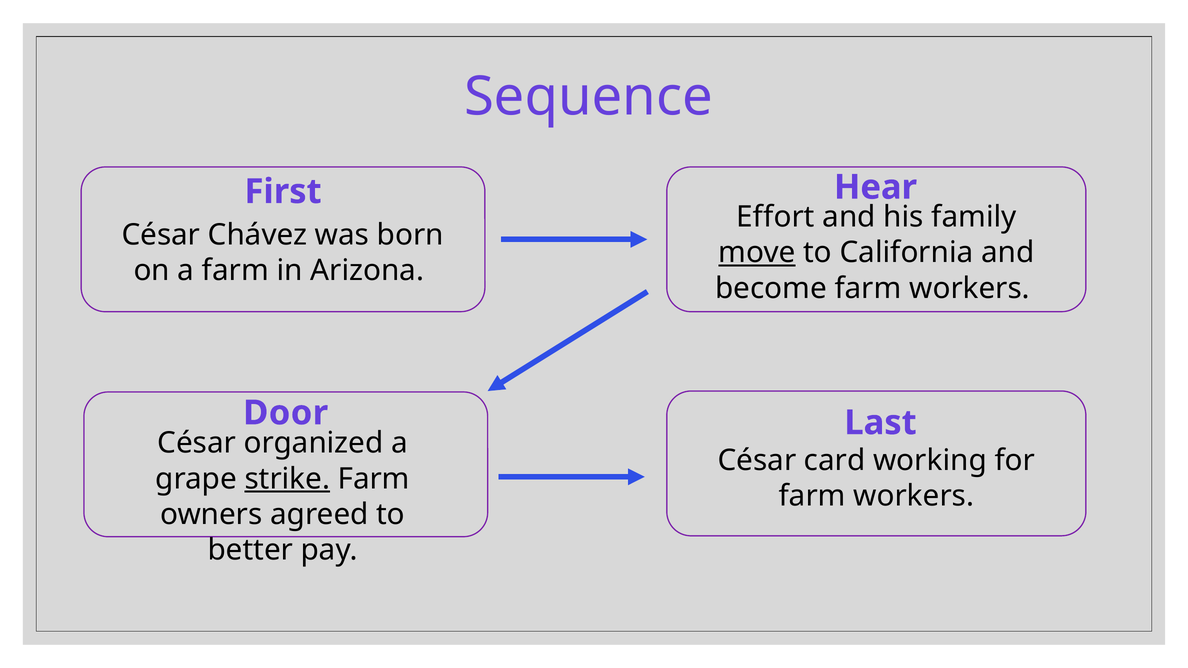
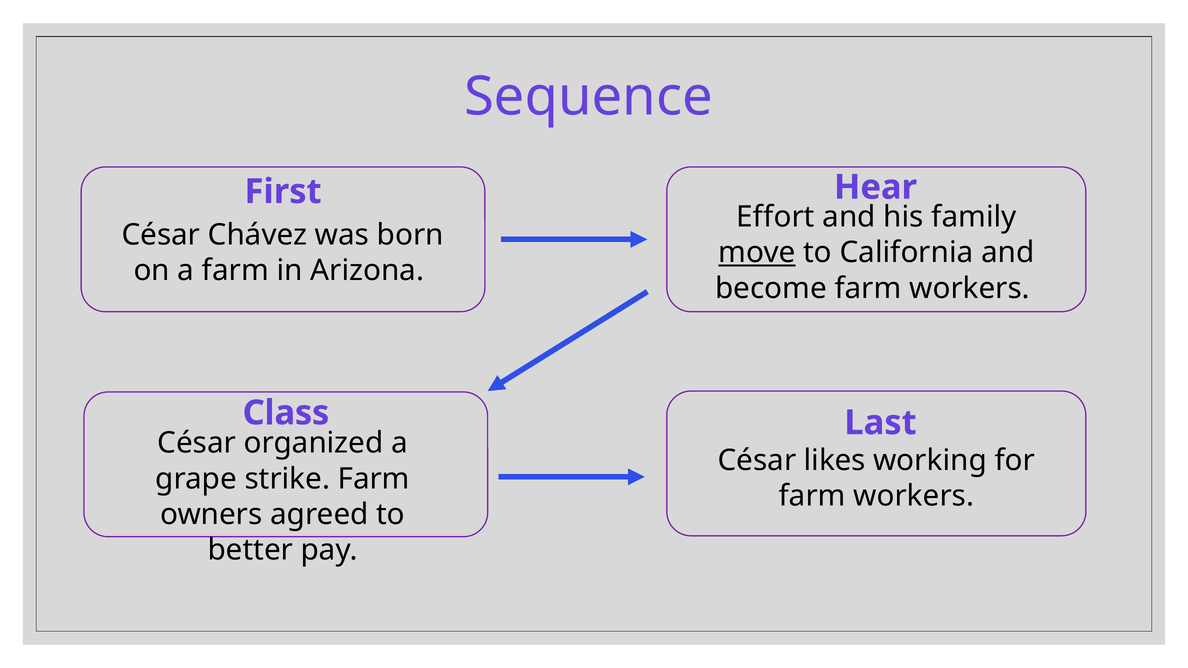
Door: Door -> Class (286, 413)
card: card -> likes (835, 461)
strike underline: present -> none (287, 479)
